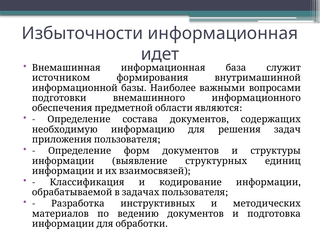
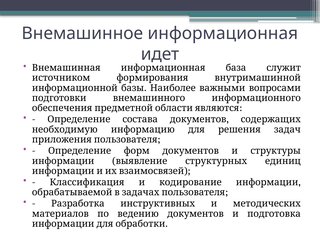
Избыточности: Избыточности -> Внемашинное (82, 33)
